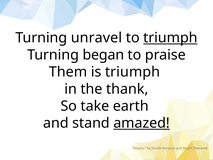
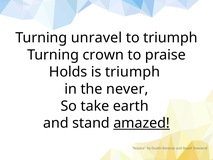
triumph underline: present -> none (170, 38)
began: began -> crown (103, 55)
Them: Them -> Holds (68, 72)
thank: thank -> never (127, 89)
